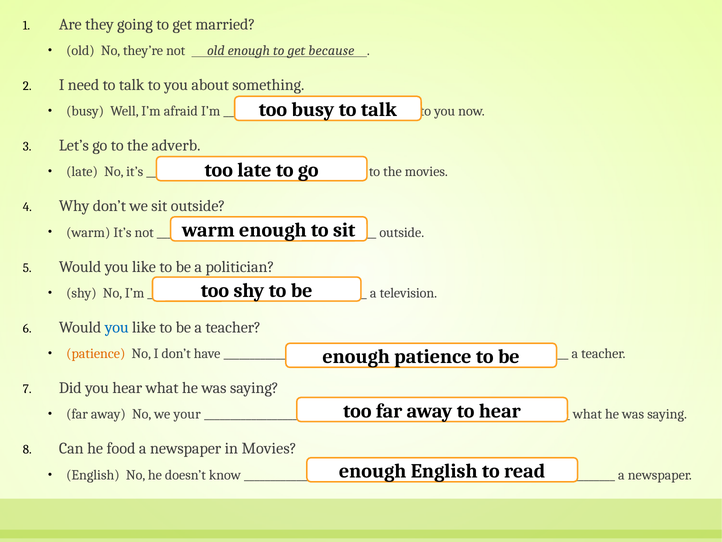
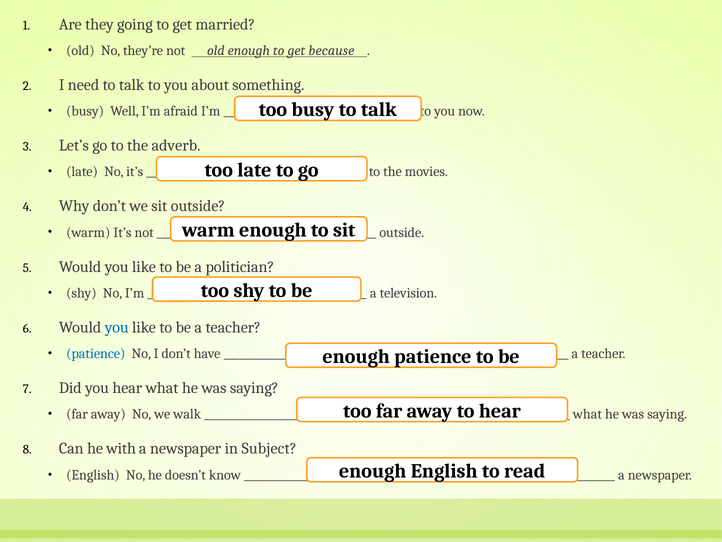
patience colour: orange -> blue (96, 353)
your: your -> walk (187, 414)
food: food -> with (121, 448)
in Movies: Movies -> Subject (269, 448)
